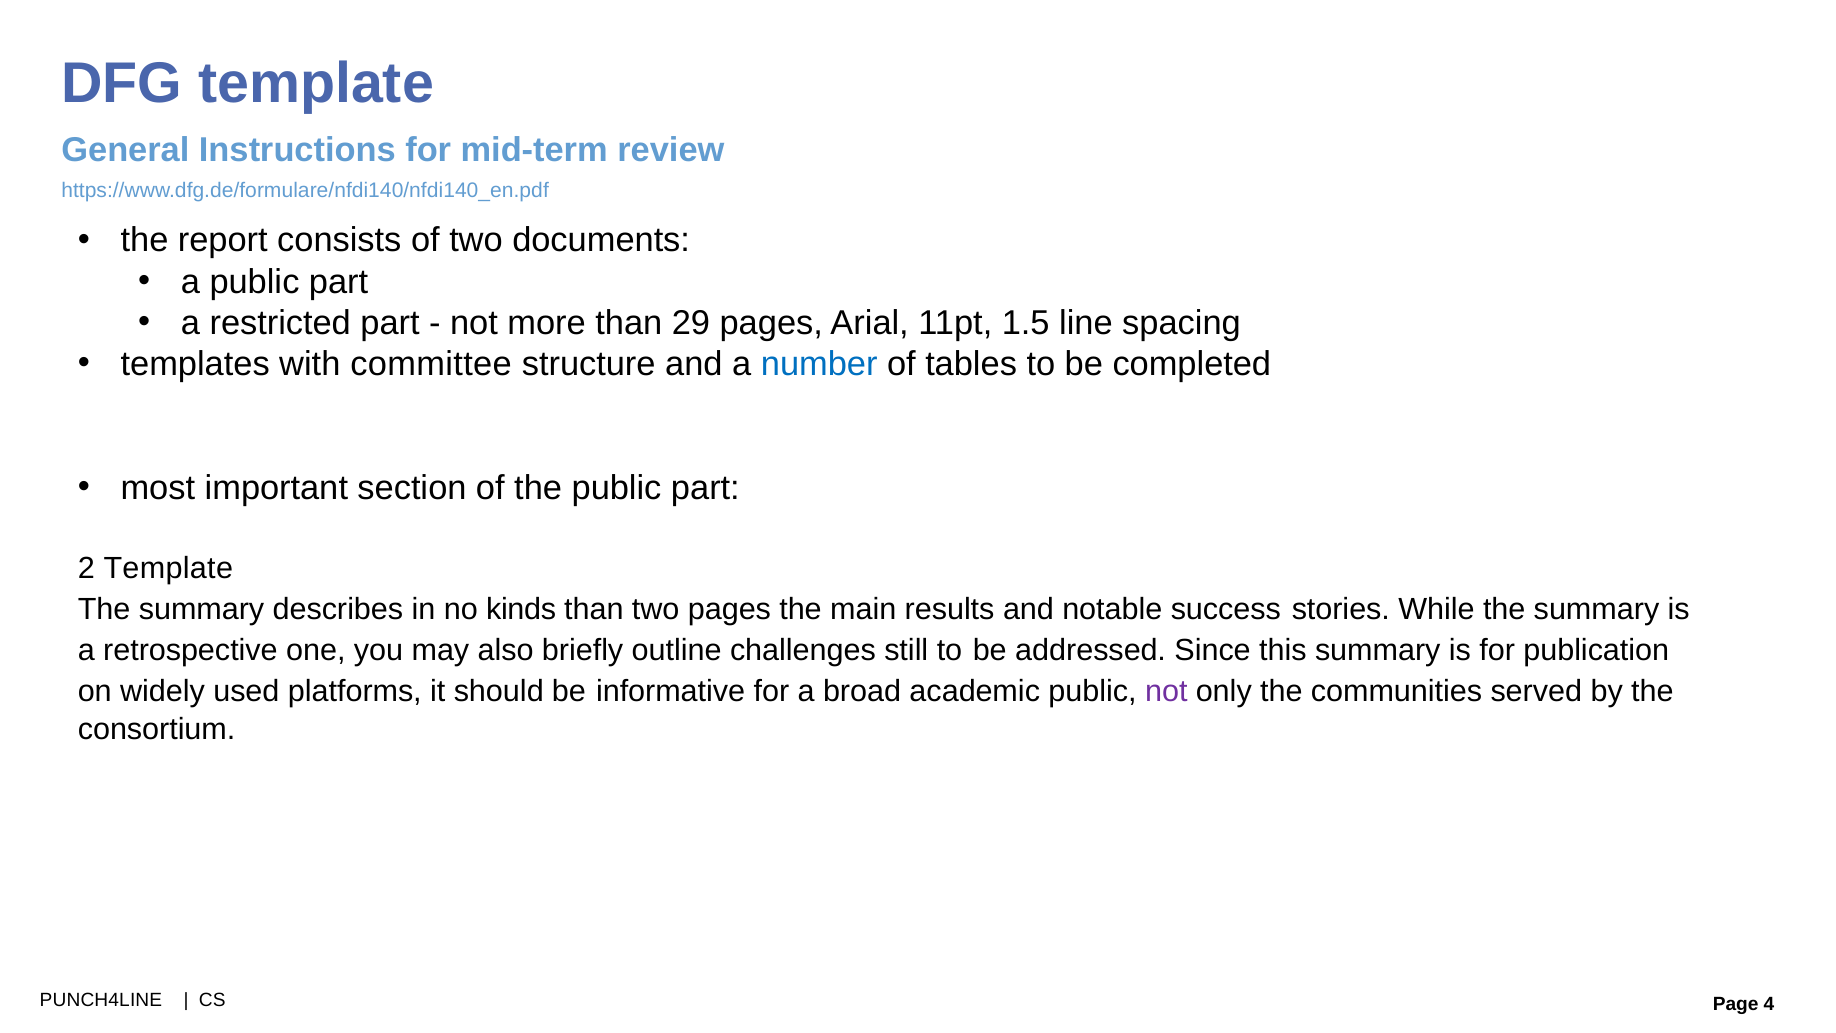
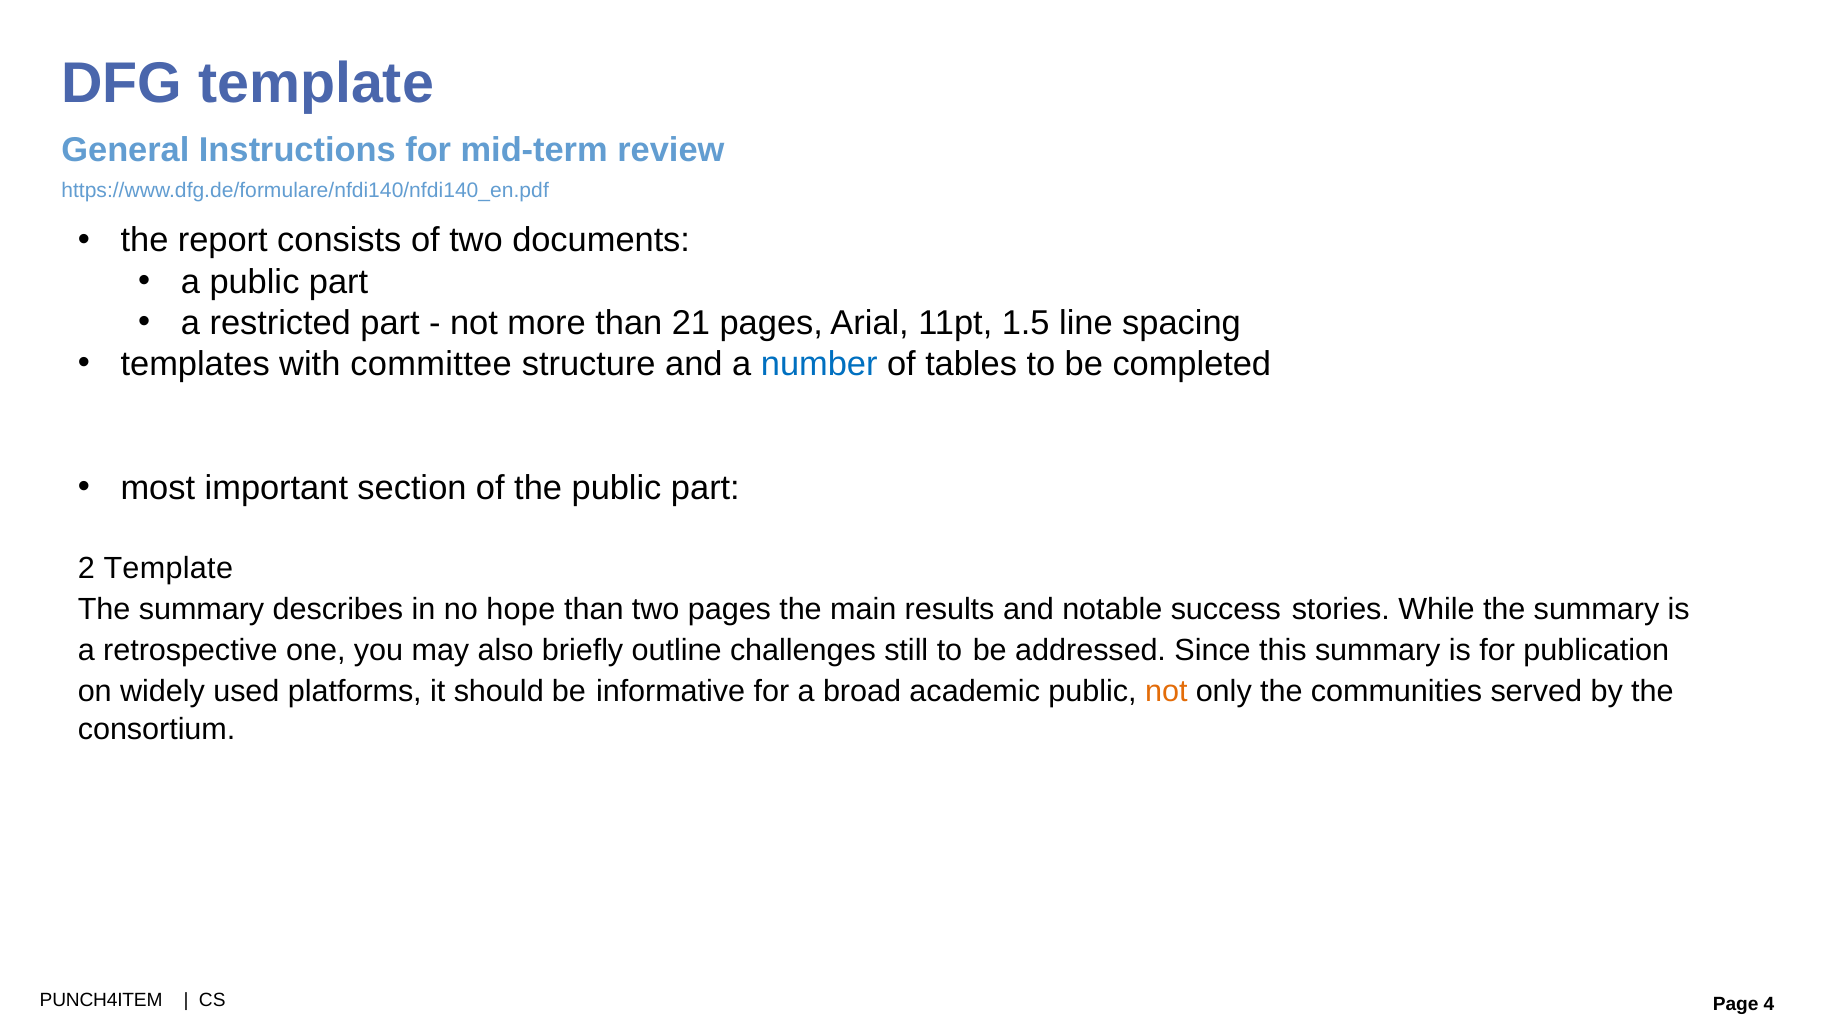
29: 29 -> 21 (691, 323)
kinds: kinds -> hope (521, 609)
not colour: purple -> orange (1166, 692)
PUNCH4LINE: PUNCH4LINE -> PUNCH4ITEM (101, 1000)
